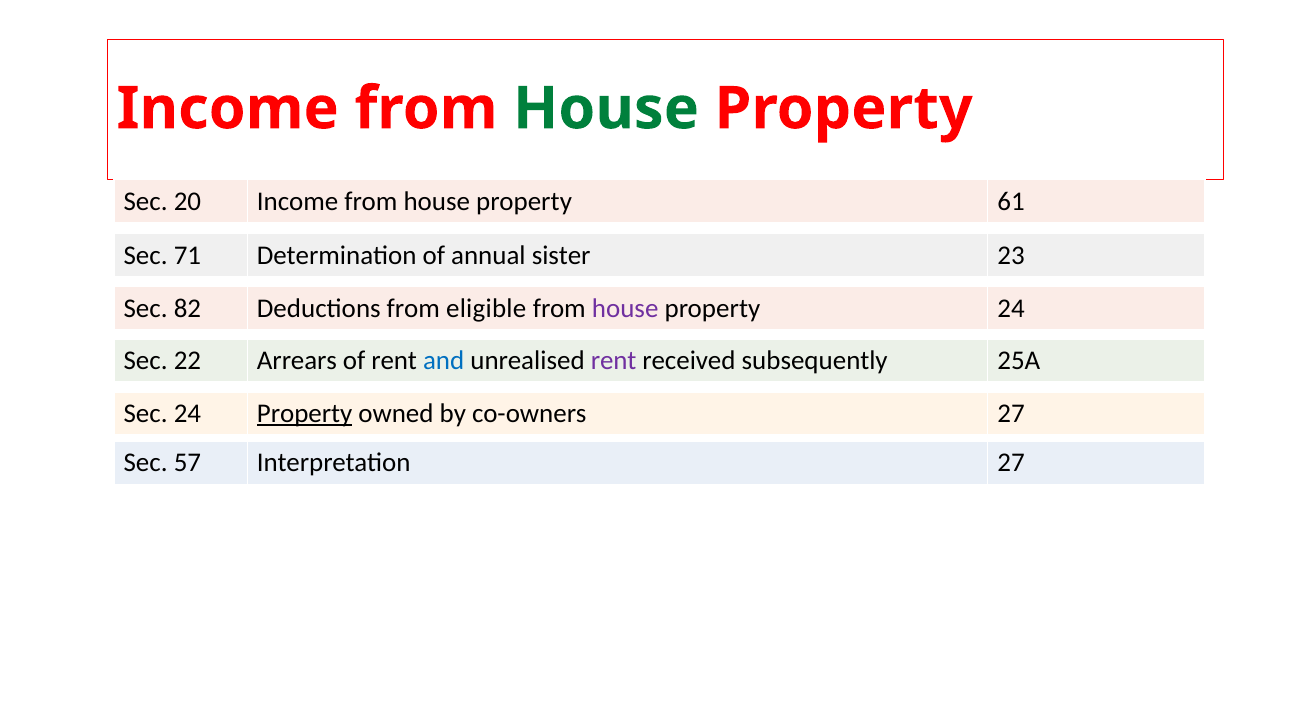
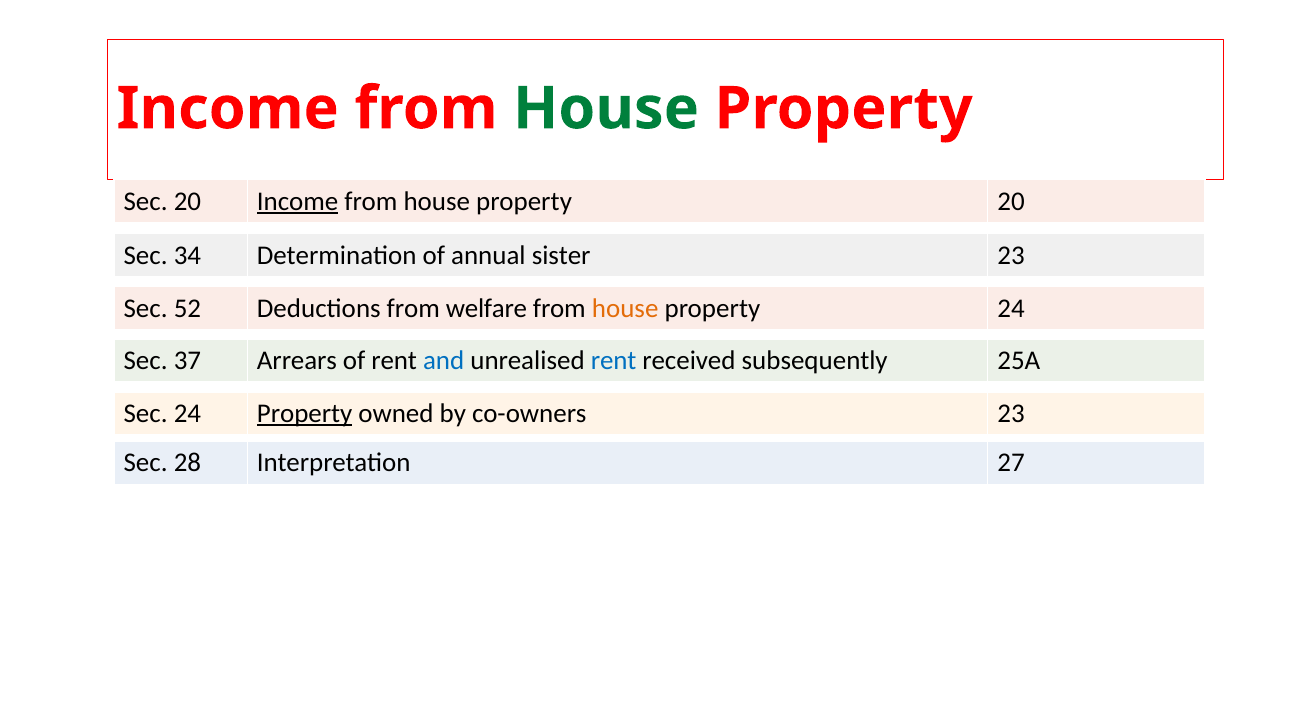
Income underline: none -> present (298, 201)
property 61: 61 -> 20 (1011, 201)
71: 71 -> 34 (187, 255)
82: 82 -> 52 (187, 308)
eligible: eligible -> welfare (486, 308)
house colour: purple -> orange (625, 308)
22: 22 -> 37 (187, 361)
rent colour: purple -> blue (614, 361)
co-owners 27: 27 -> 23 (1011, 414)
57: 57 -> 28 (187, 463)
